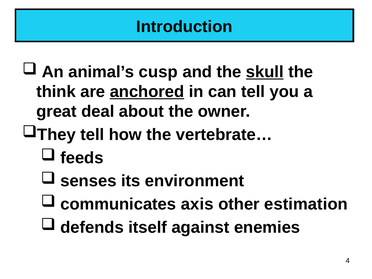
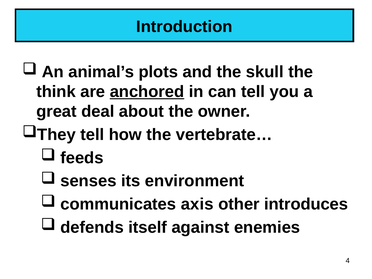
cusp: cusp -> plots (158, 72)
skull underline: present -> none (265, 72)
estimation: estimation -> introduces (306, 204)
